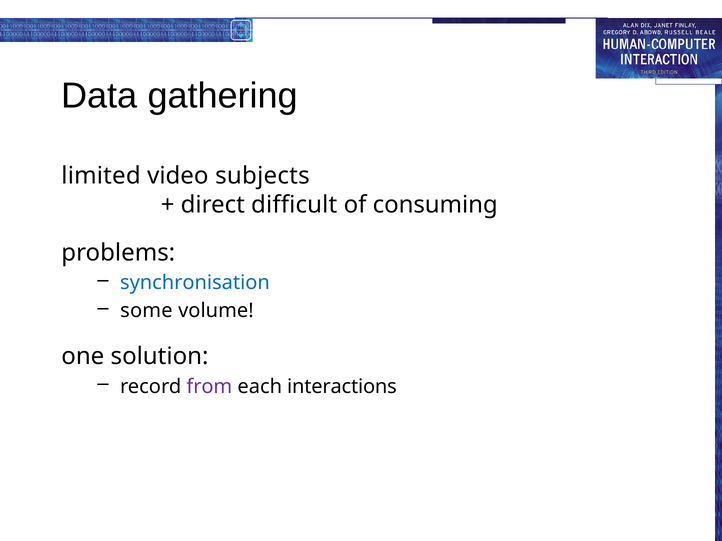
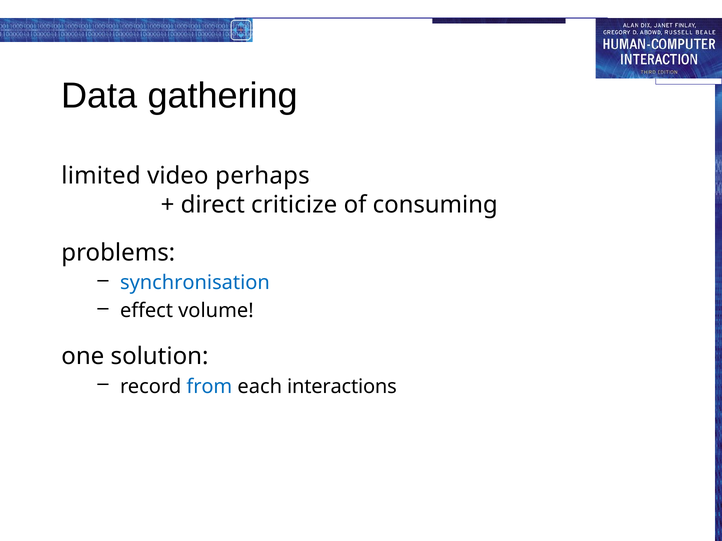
subjects: subjects -> perhaps (262, 176)
difficult: difficult -> criticize (294, 205)
some: some -> effect (147, 311)
from colour: purple -> blue (209, 387)
